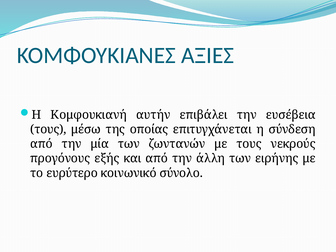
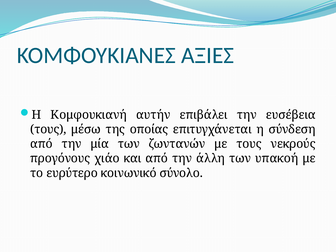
εξής: εξής -> χιάο (107, 158)
ειρήνης: ειρήνης -> υπακοή (277, 158)
